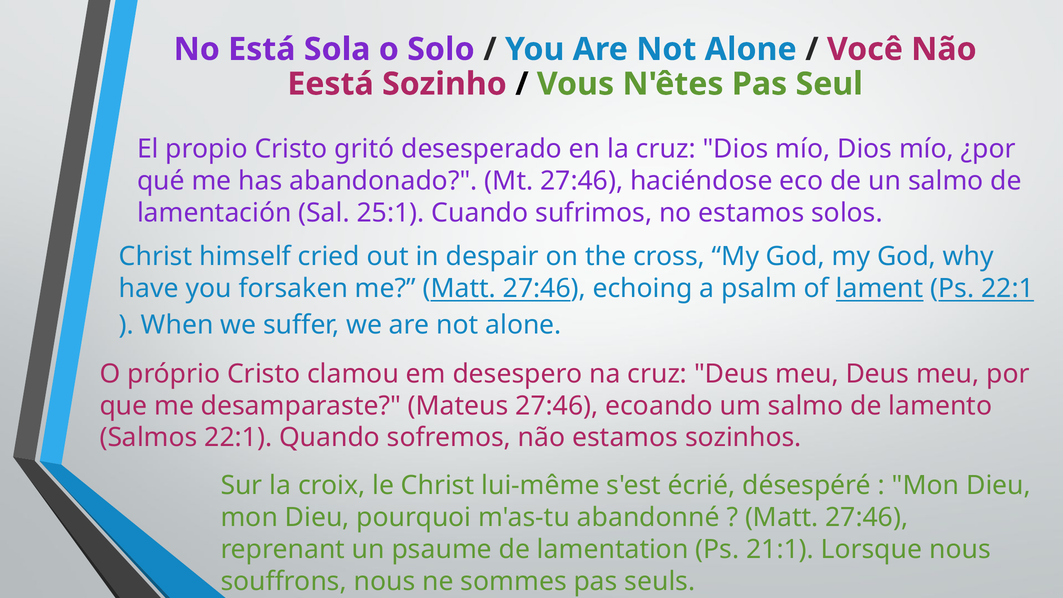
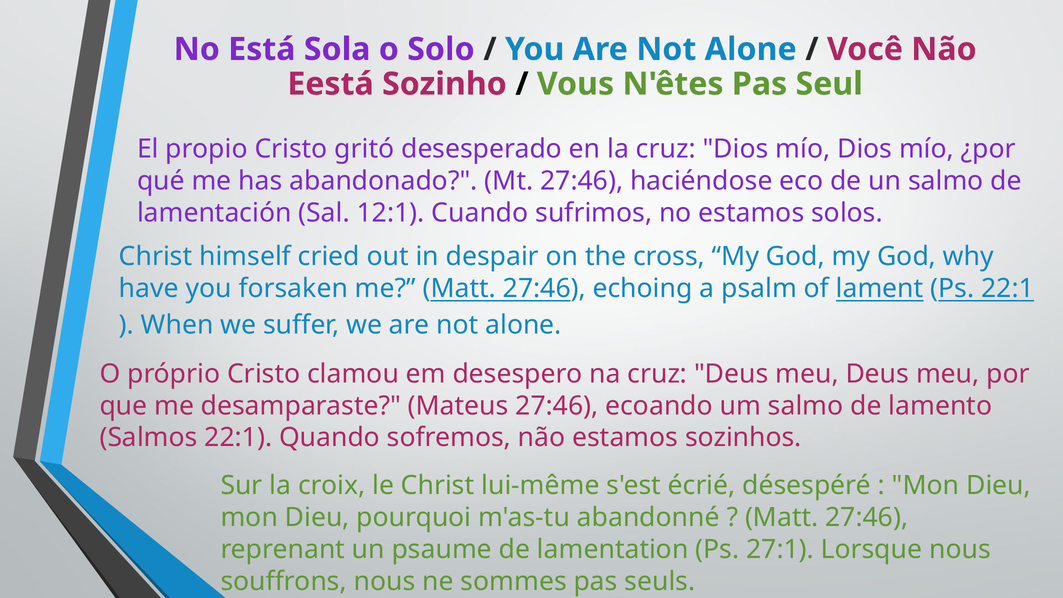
25:1: 25:1 -> 12:1 (391, 213)
21:1: 21:1 -> 27:1 (780, 549)
